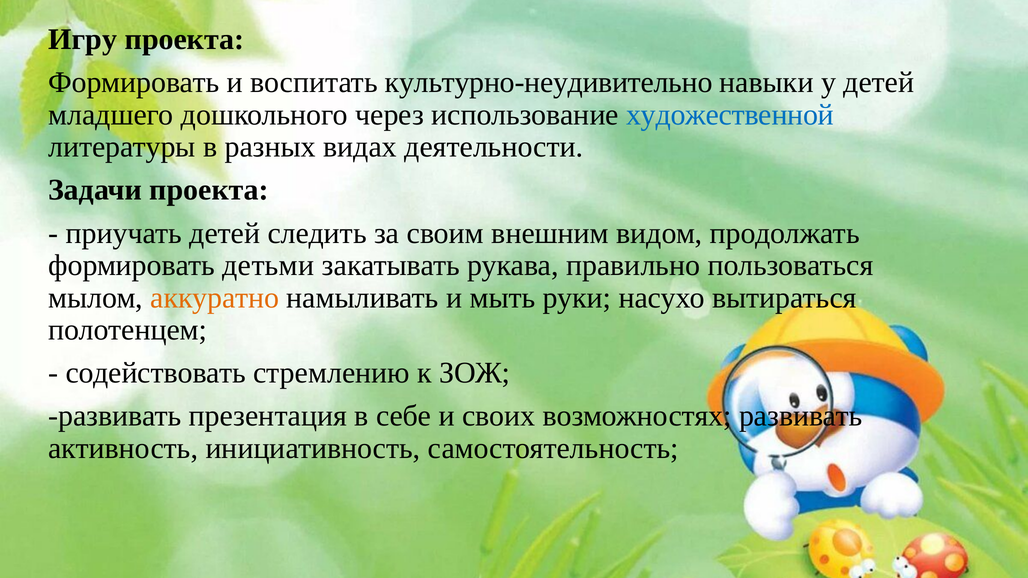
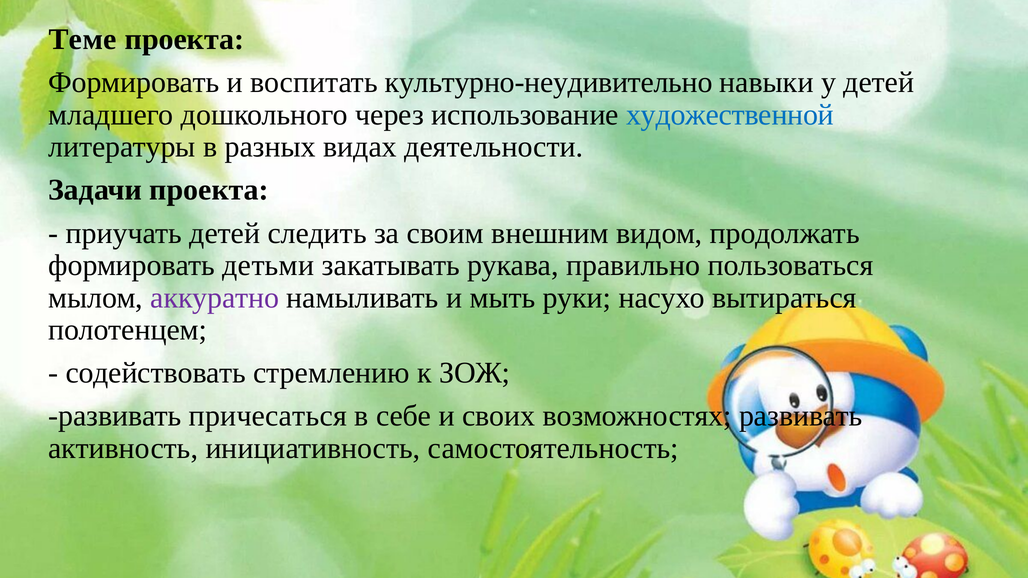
Игру: Игру -> Теме (83, 39)
аккуратно colour: orange -> purple (215, 298)
презентация: презентация -> причесаться (268, 416)
